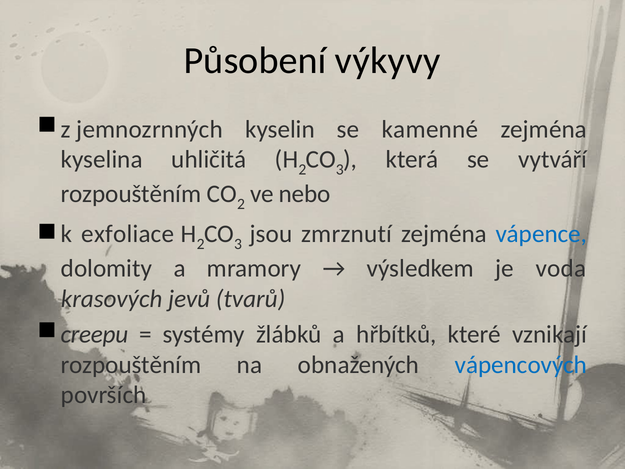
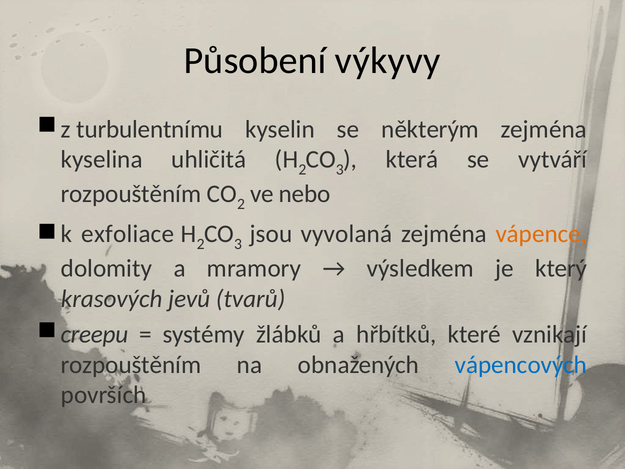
jemnozrnných: jemnozrnných -> turbulentnímu (150, 129)
kamenné: kamenné -> některým (430, 129)
zmrznutí: zmrznutí -> vyvolaná (347, 234)
vápence colour: blue -> orange (541, 234)
voda: voda -> který (561, 269)
